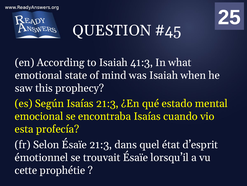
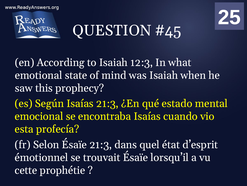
41:3: 41:3 -> 12:3 (142, 62)
